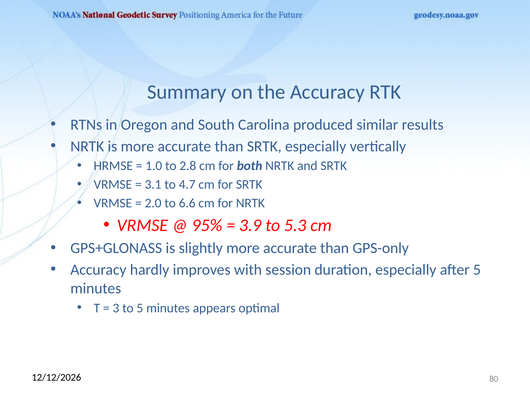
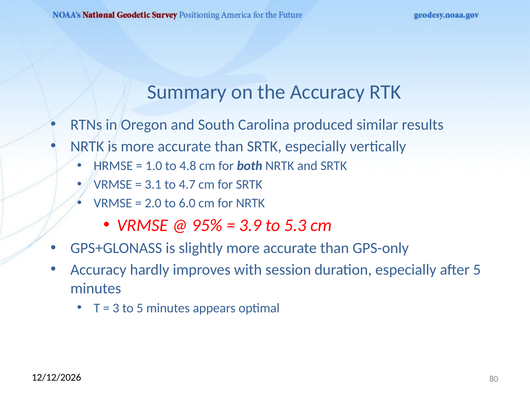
2.8: 2.8 -> 4.8 (188, 166)
6.6: 6.6 -> 6.0 (187, 203)
